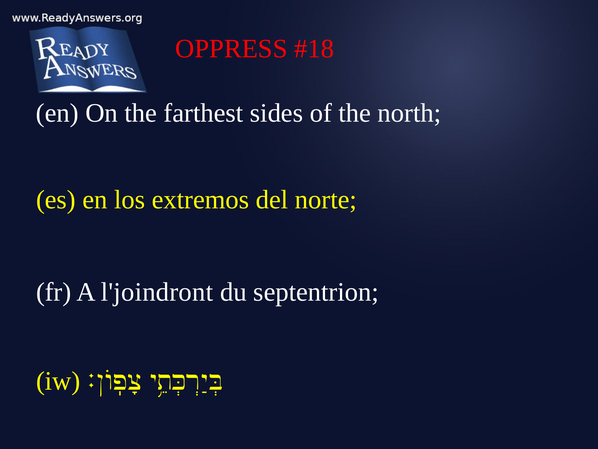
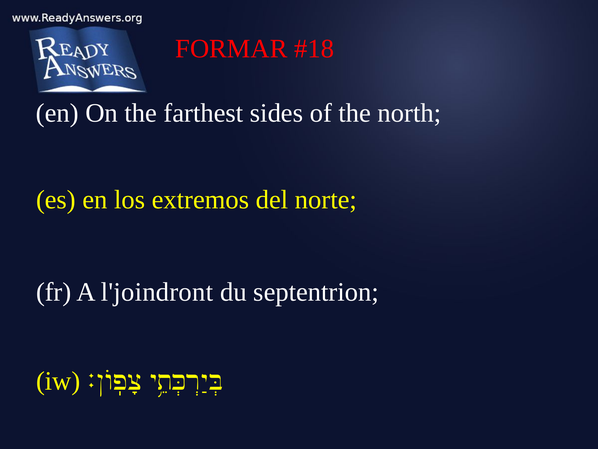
OPPRESS: OPPRESS -> FORMAR (231, 49)
